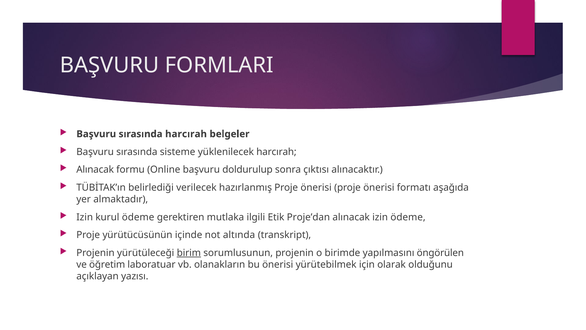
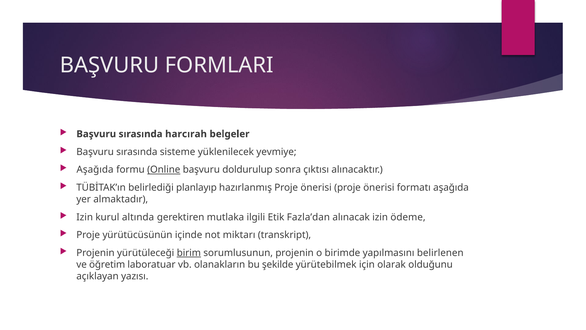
yüklenilecek harcırah: harcırah -> yevmiye (276, 152)
Alınacak: Alınacak -> Aşağıda (95, 170)
Online underline: none -> present (164, 170)
verilecek: verilecek -> planlayıp (196, 187)
kurul ödeme: ödeme -> altında (138, 217)
Proje’dan: Proje’dan -> Fazla’dan (308, 217)
altında: altında -> miktarı (239, 235)
öngörülen: öngörülen -> belirlenen (440, 253)
bu önerisi: önerisi -> şekilde (278, 264)
